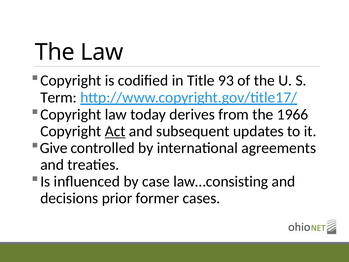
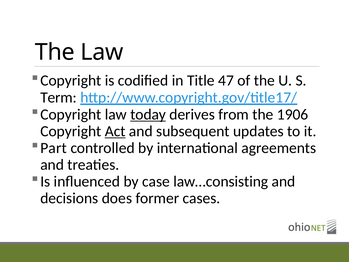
93: 93 -> 47 (226, 80)
today underline: none -> present (148, 114)
1966: 1966 -> 1906 (293, 114)
Give: Give -> Part (54, 148)
prior: prior -> does (117, 198)
